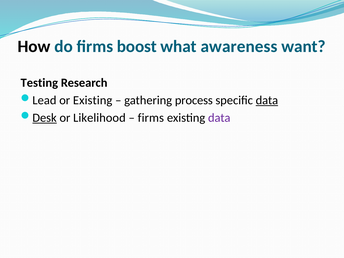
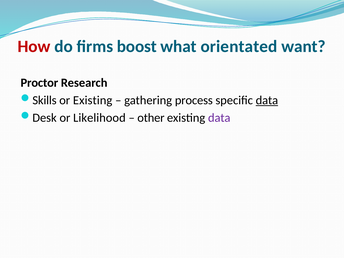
How colour: black -> red (34, 46)
awareness: awareness -> orientated (239, 46)
Testing: Testing -> Proctor (39, 83)
Lead: Lead -> Skills (44, 100)
Desk underline: present -> none (45, 118)
firms: firms -> other (151, 118)
